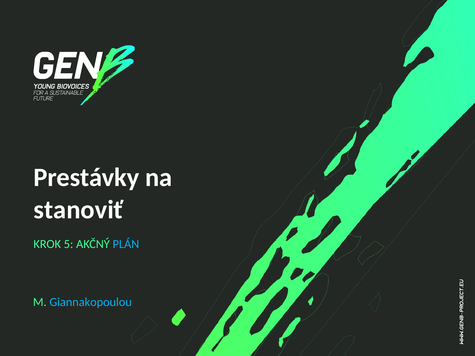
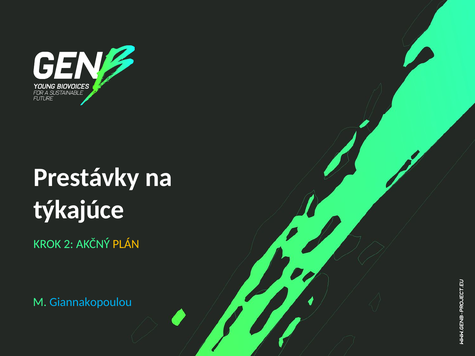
stanoviť: stanoviť -> týkajúce (79, 210)
5: 5 -> 2 (69, 244)
PLÁN colour: light blue -> yellow (126, 244)
